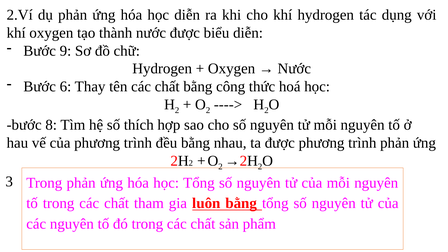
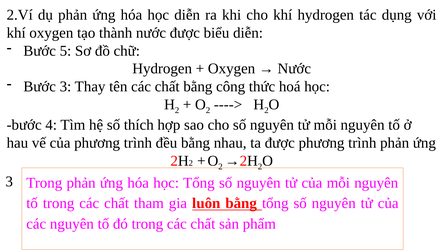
9: 9 -> 5 (65, 51)
Bước 6: 6 -> 3 (65, 87)
8: 8 -> 4 (51, 125)
